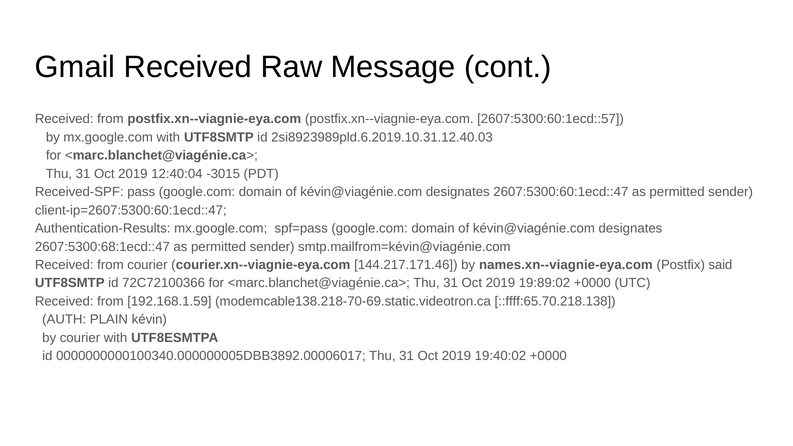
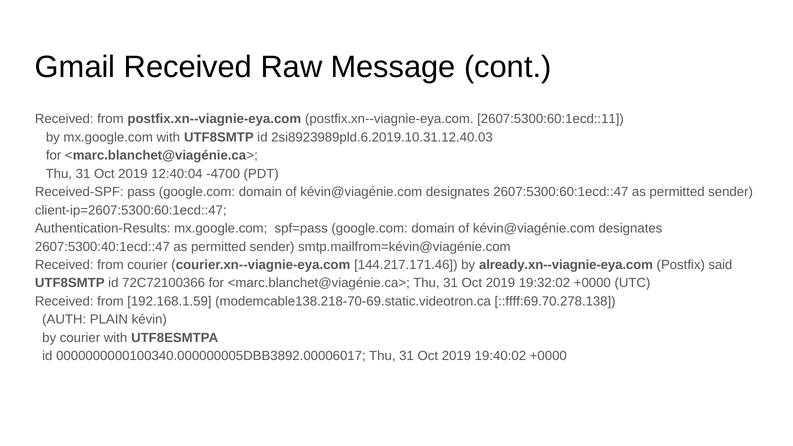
2607:5300:60:1ecd::57: 2607:5300:60:1ecd::57 -> 2607:5300:60:1ecd::11 (551, 119)
-3015: -3015 -> -4700 (223, 174)
2607:5300:68:1ecd::47: 2607:5300:68:1ecd::47 -> 2607:5300:40:1ecd::47 (102, 247)
names.xn--viagnie-eya.com: names.xn--viagnie-eya.com -> already.xn--viagnie-eya.com (566, 265)
19:89:02: 19:89:02 -> 19:32:02 (544, 283)
::ffff:65.70.218.138: ::ffff:65.70.218.138 -> ::ffff:69.70.278.138 (555, 301)
